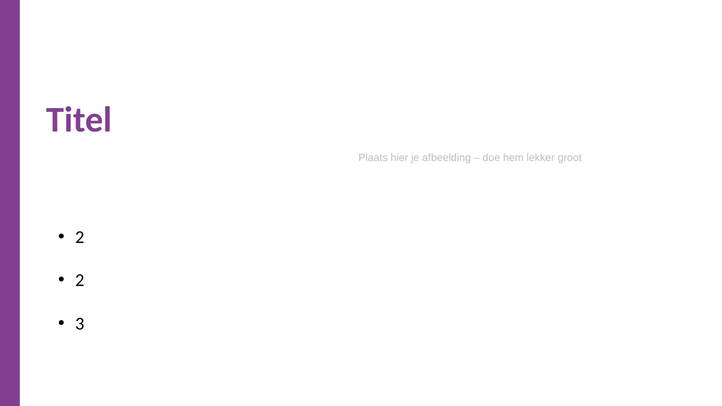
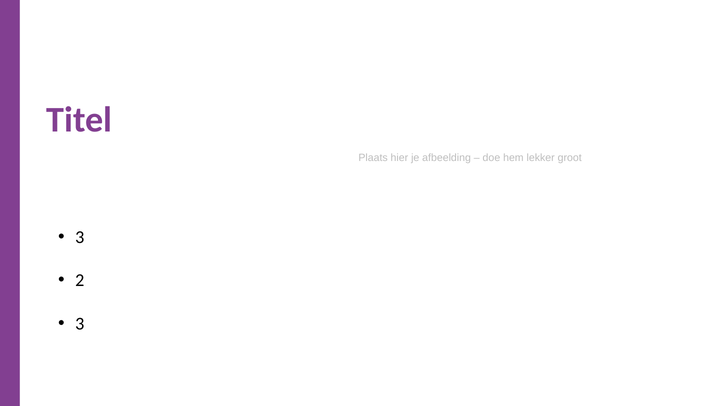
2: 2 -> 3 (80, 237)
